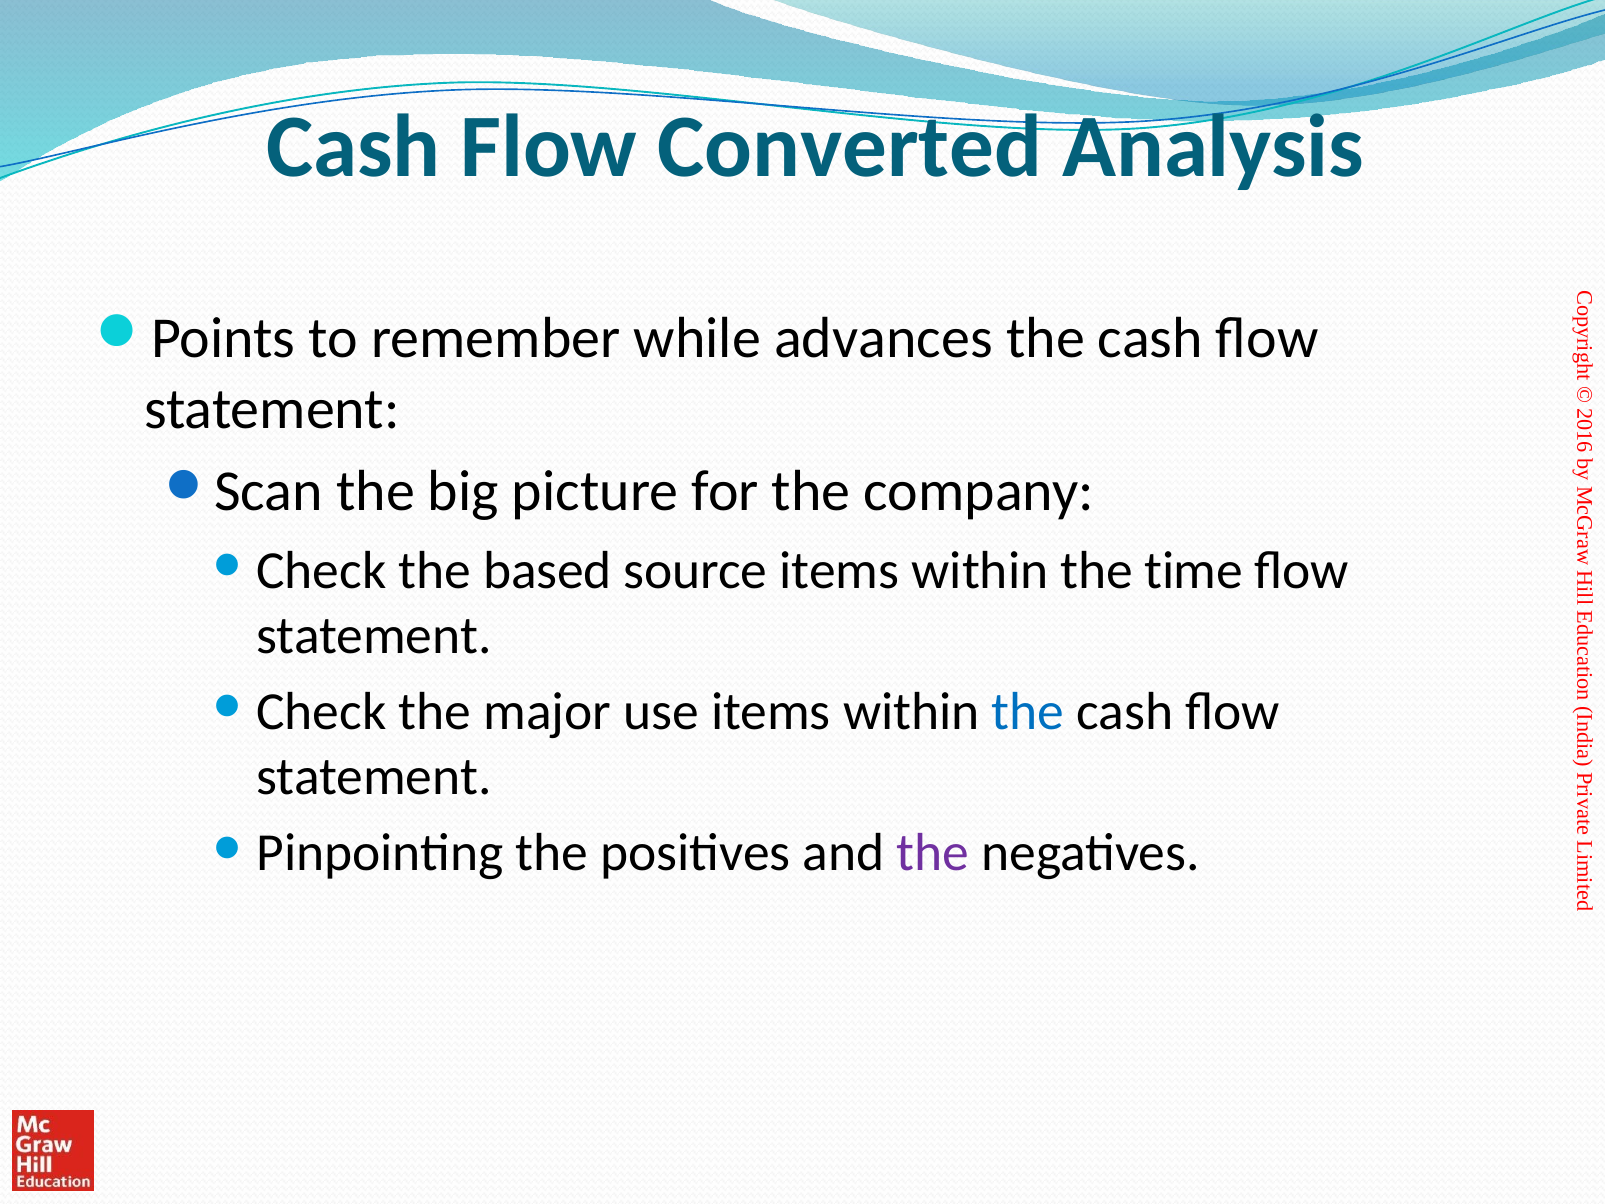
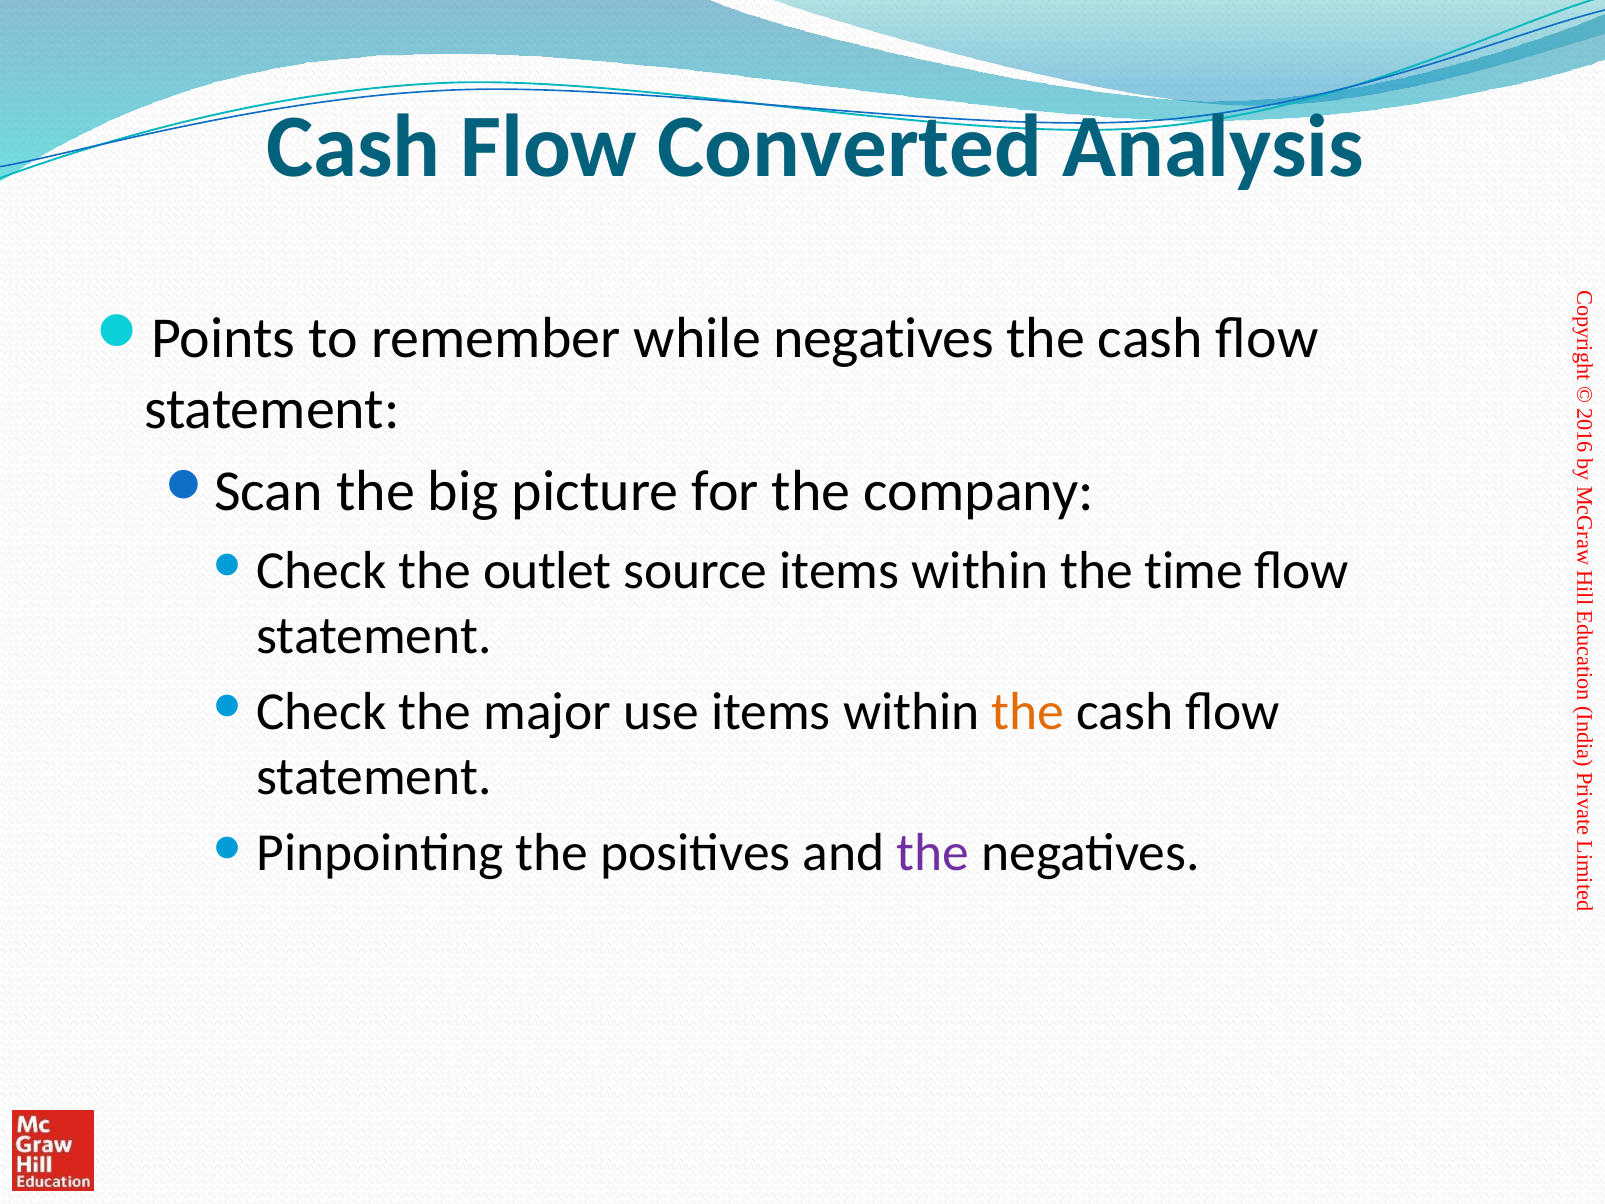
while advances: advances -> negatives (884, 338)
based: based -> outlet (547, 570)
the colour: blue -> orange (1028, 711)
